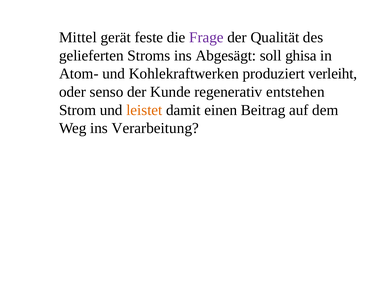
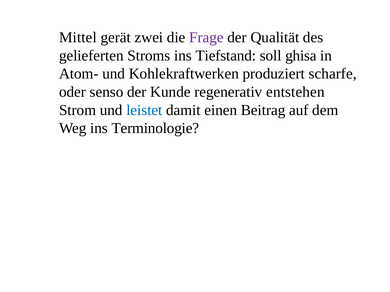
feste: feste -> zwei (149, 37)
Abgesägt: Abgesägt -> Tiefstand (226, 56)
verleiht: verleiht -> scharfe (333, 74)
leistet colour: orange -> blue (144, 110)
Verarbeitung: Verarbeitung -> Terminologie (155, 128)
